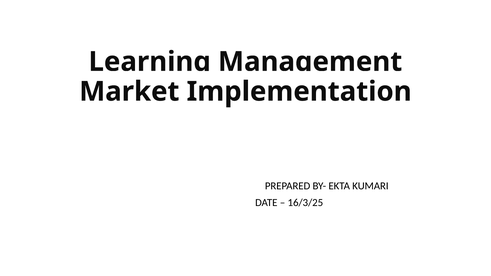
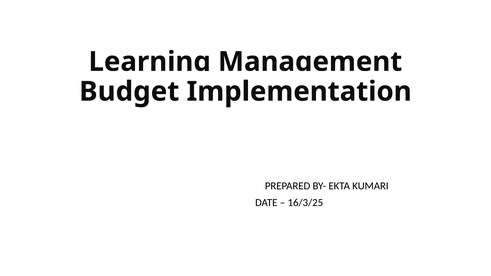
Market: Market -> Budget (129, 92)
